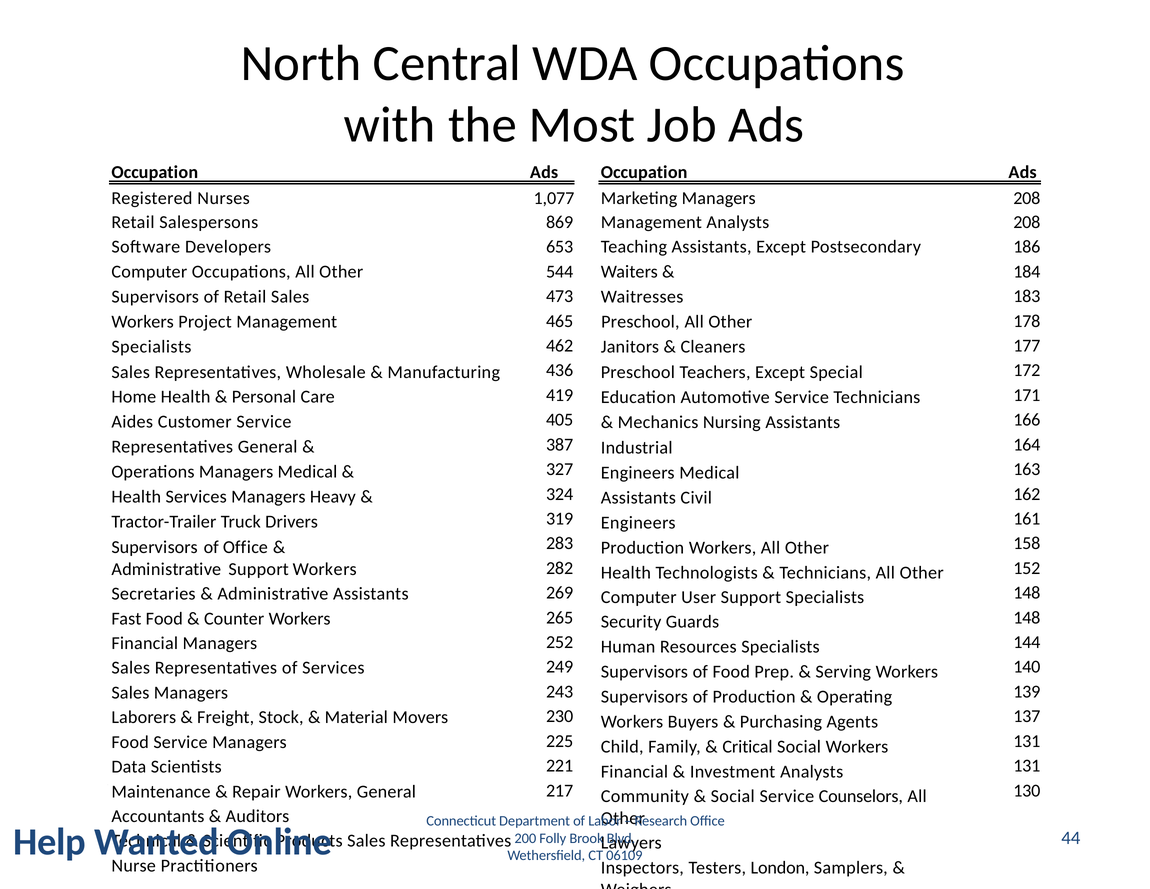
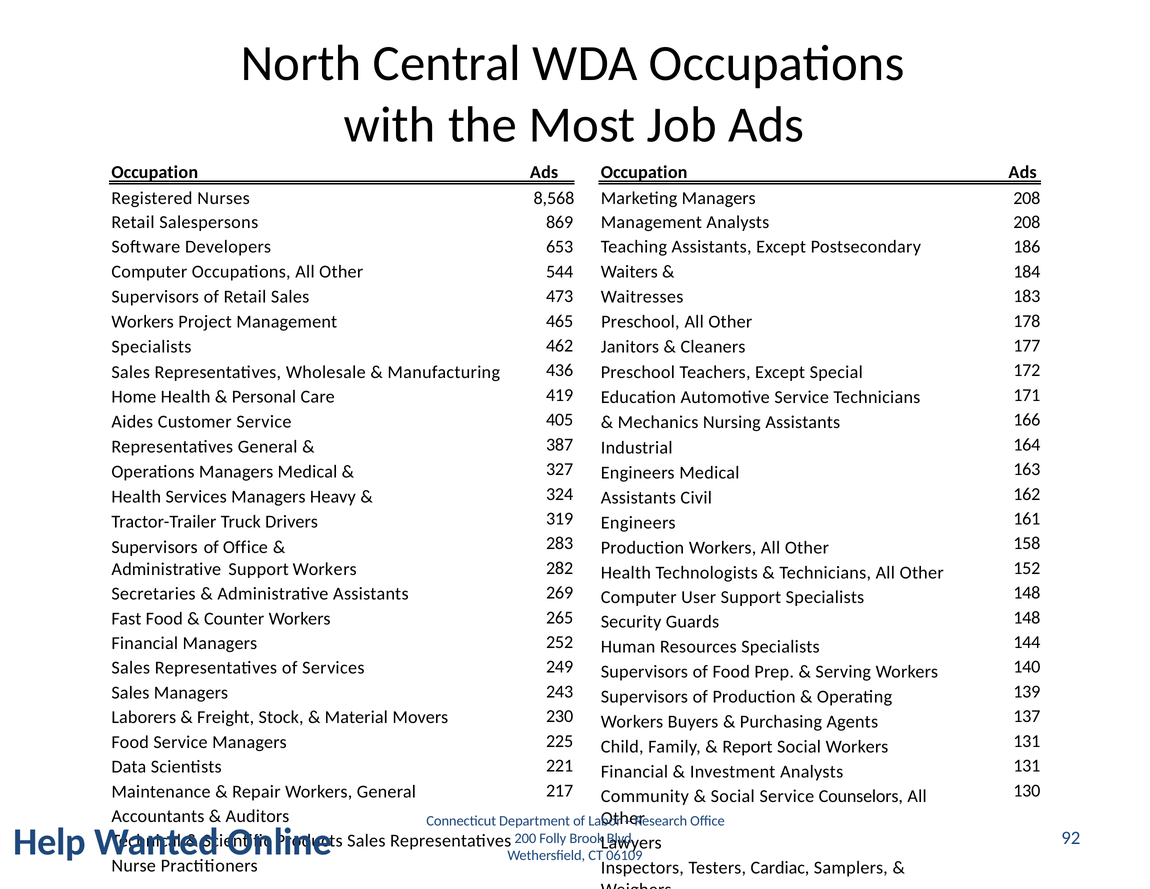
1,077: 1,077 -> 8,568 (554, 198)
Critical: Critical -> Report (747, 747)
44: 44 -> 92 (1071, 838)
London: London -> Cardiac (780, 867)
